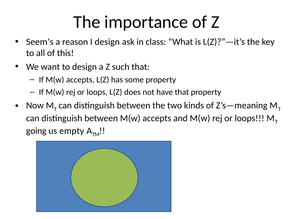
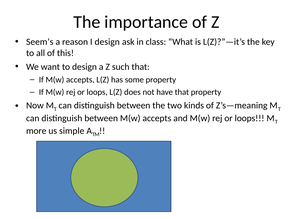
going: going -> more (36, 131)
empty: empty -> simple (72, 131)
